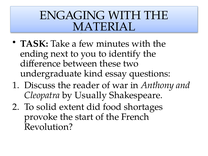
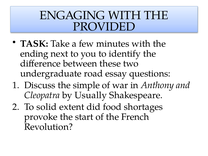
MATERIAL: MATERIAL -> PROVIDED (104, 27)
kind: kind -> road (93, 74)
reader: reader -> simple (86, 85)
